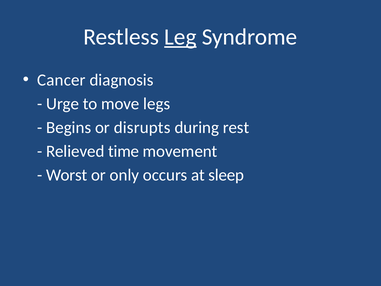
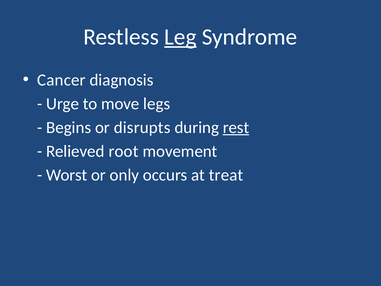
rest underline: none -> present (236, 127)
time: time -> root (123, 151)
sleep: sleep -> treat (226, 175)
